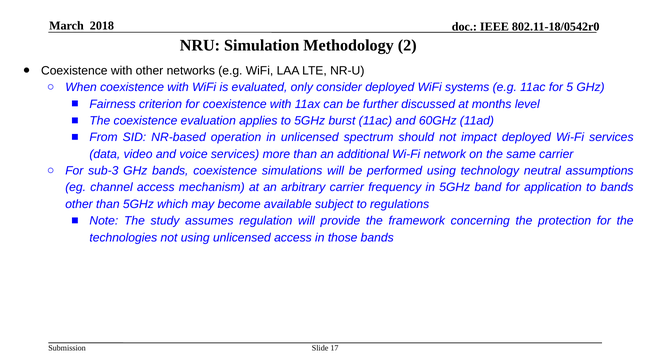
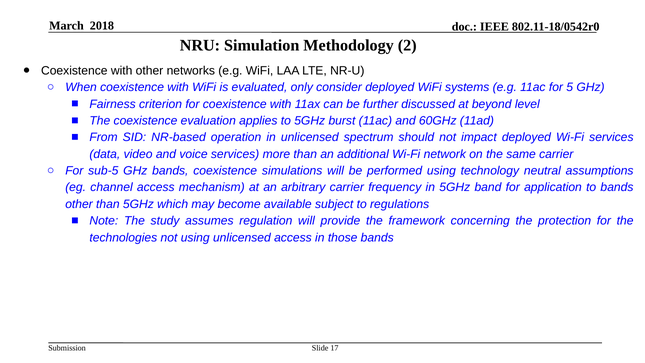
months: months -> beyond (492, 104)
sub-3: sub-3 -> sub-5 (103, 171)
